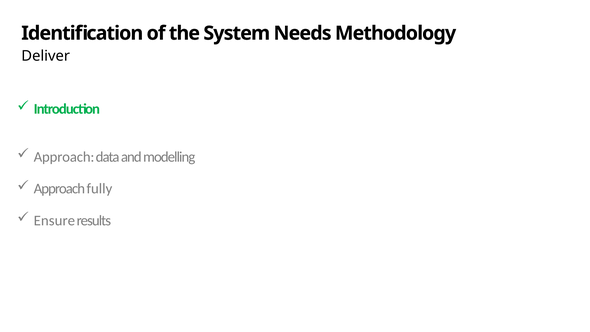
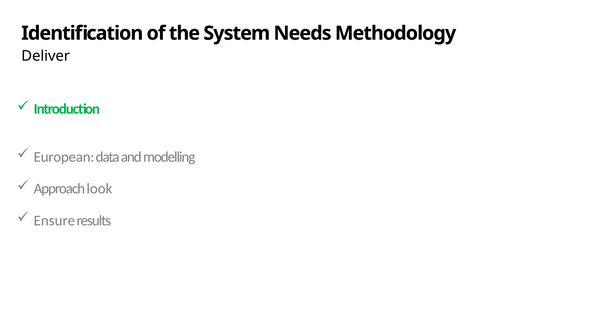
Approach: Approach -> European (64, 157)
fully: fully -> look (99, 189)
